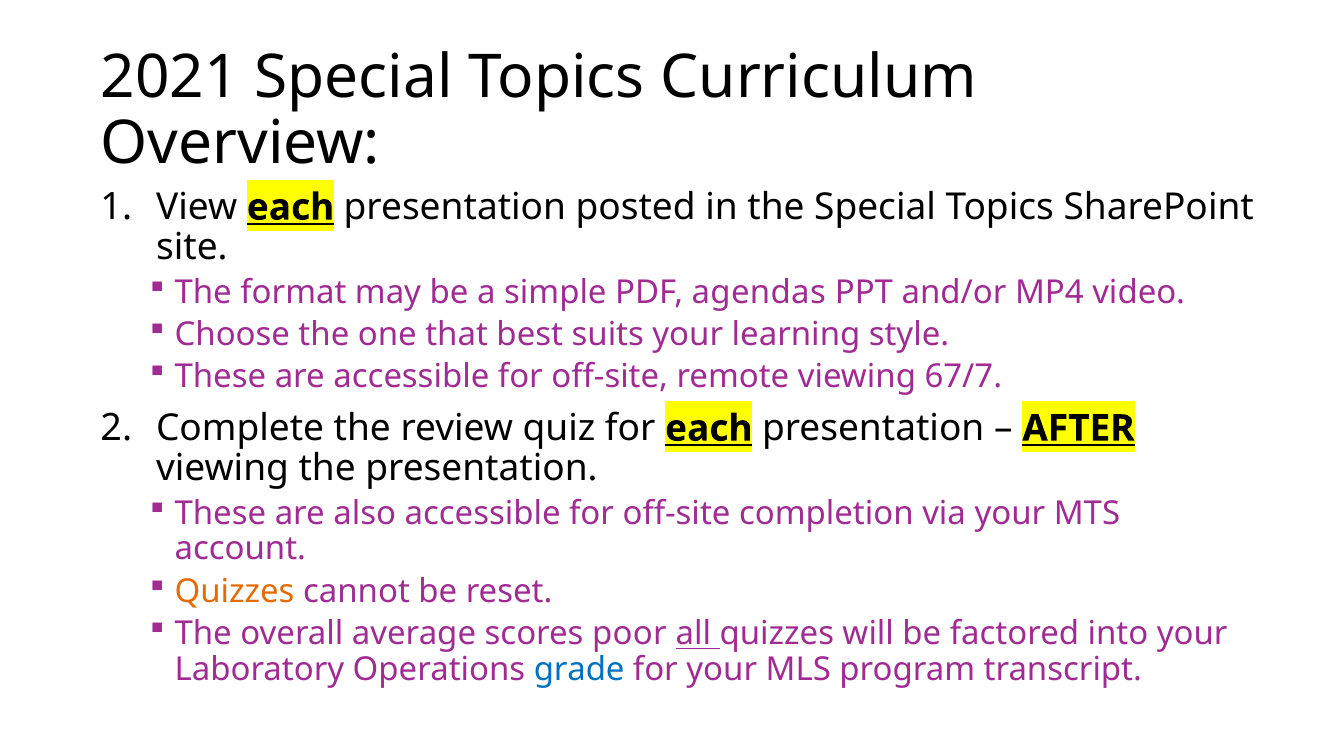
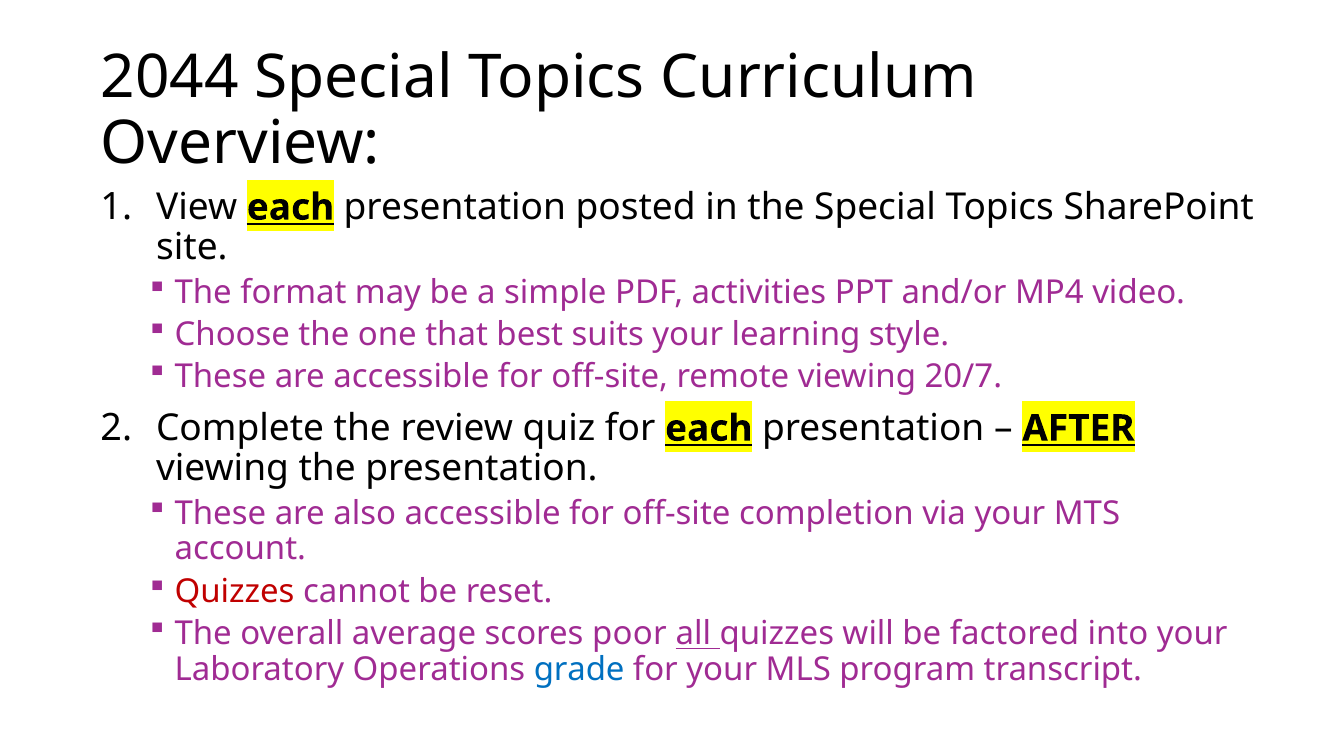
2021: 2021 -> 2044 (170, 78)
agendas: agendas -> activities (759, 292)
67/7: 67/7 -> 20/7 (963, 377)
Quizzes colour: orange -> red (235, 591)
